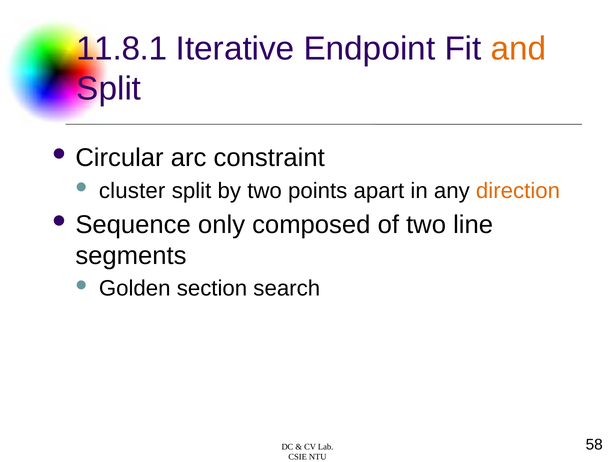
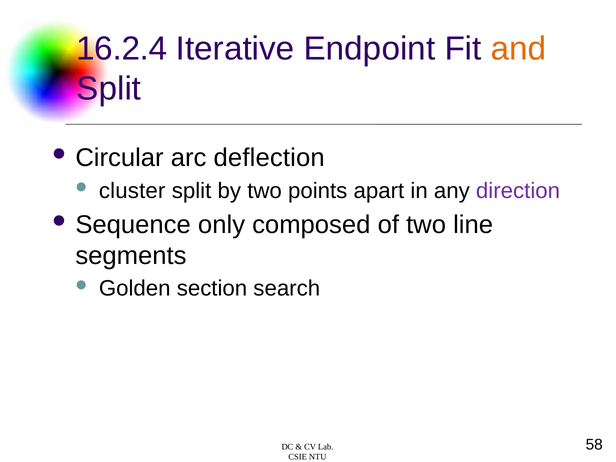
11.8.1: 11.8.1 -> 16.2.4 (122, 49)
constraint: constraint -> deflection (269, 158)
direction colour: orange -> purple (518, 191)
